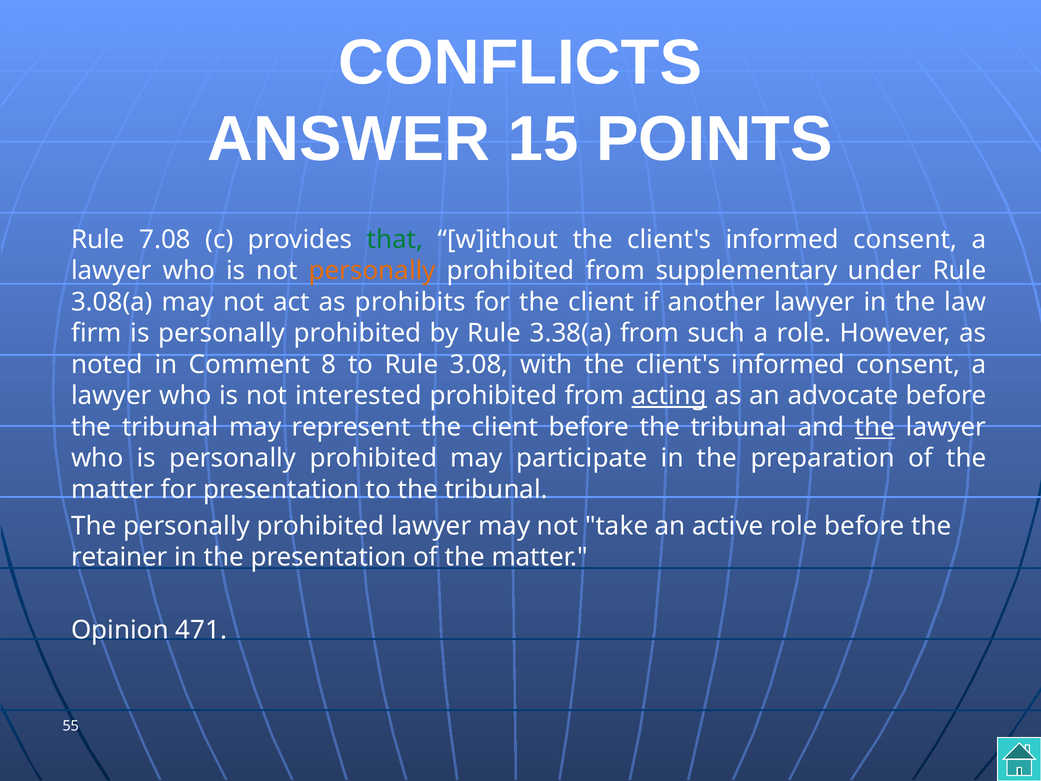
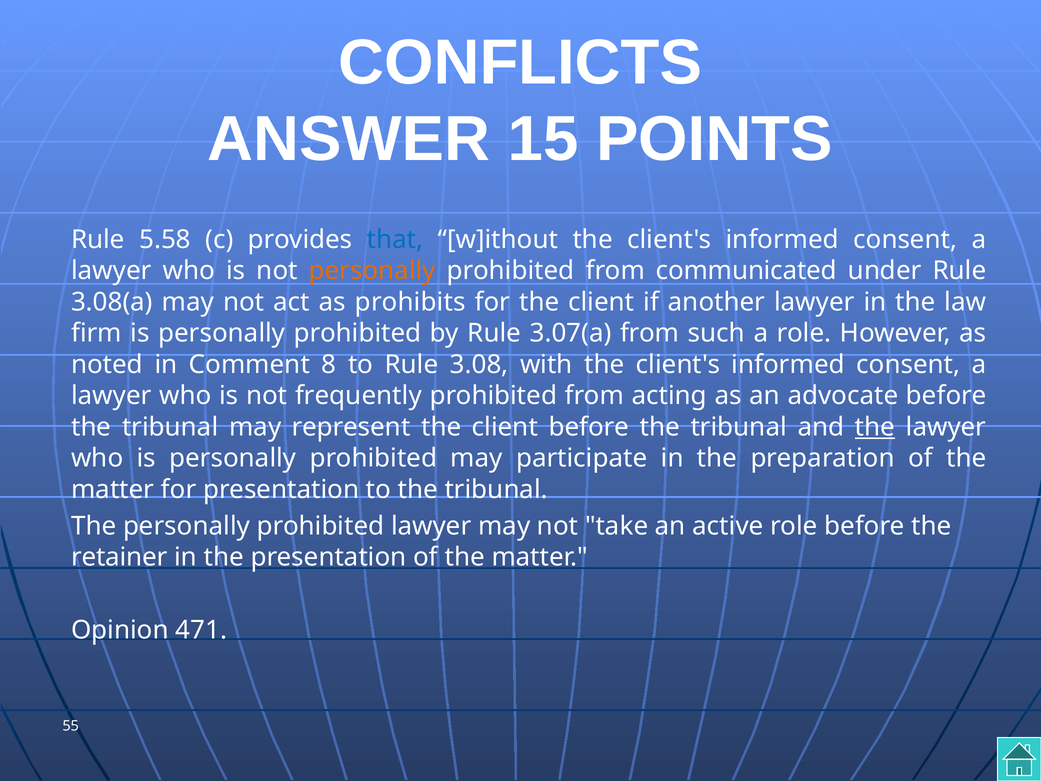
7.08: 7.08 -> 5.58 (165, 240)
that colour: green -> blue (395, 240)
supplementary: supplementary -> communicated (746, 271)
3.38(a: 3.38(a -> 3.07(a (571, 333)
interested: interested -> frequently (358, 396)
acting underline: present -> none (669, 396)
